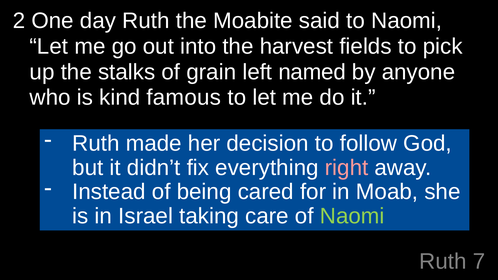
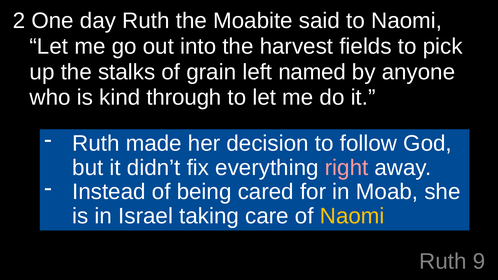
famous: famous -> through (184, 98)
Naomi colour: light green -> yellow (352, 216)
7: 7 -> 9 (479, 262)
